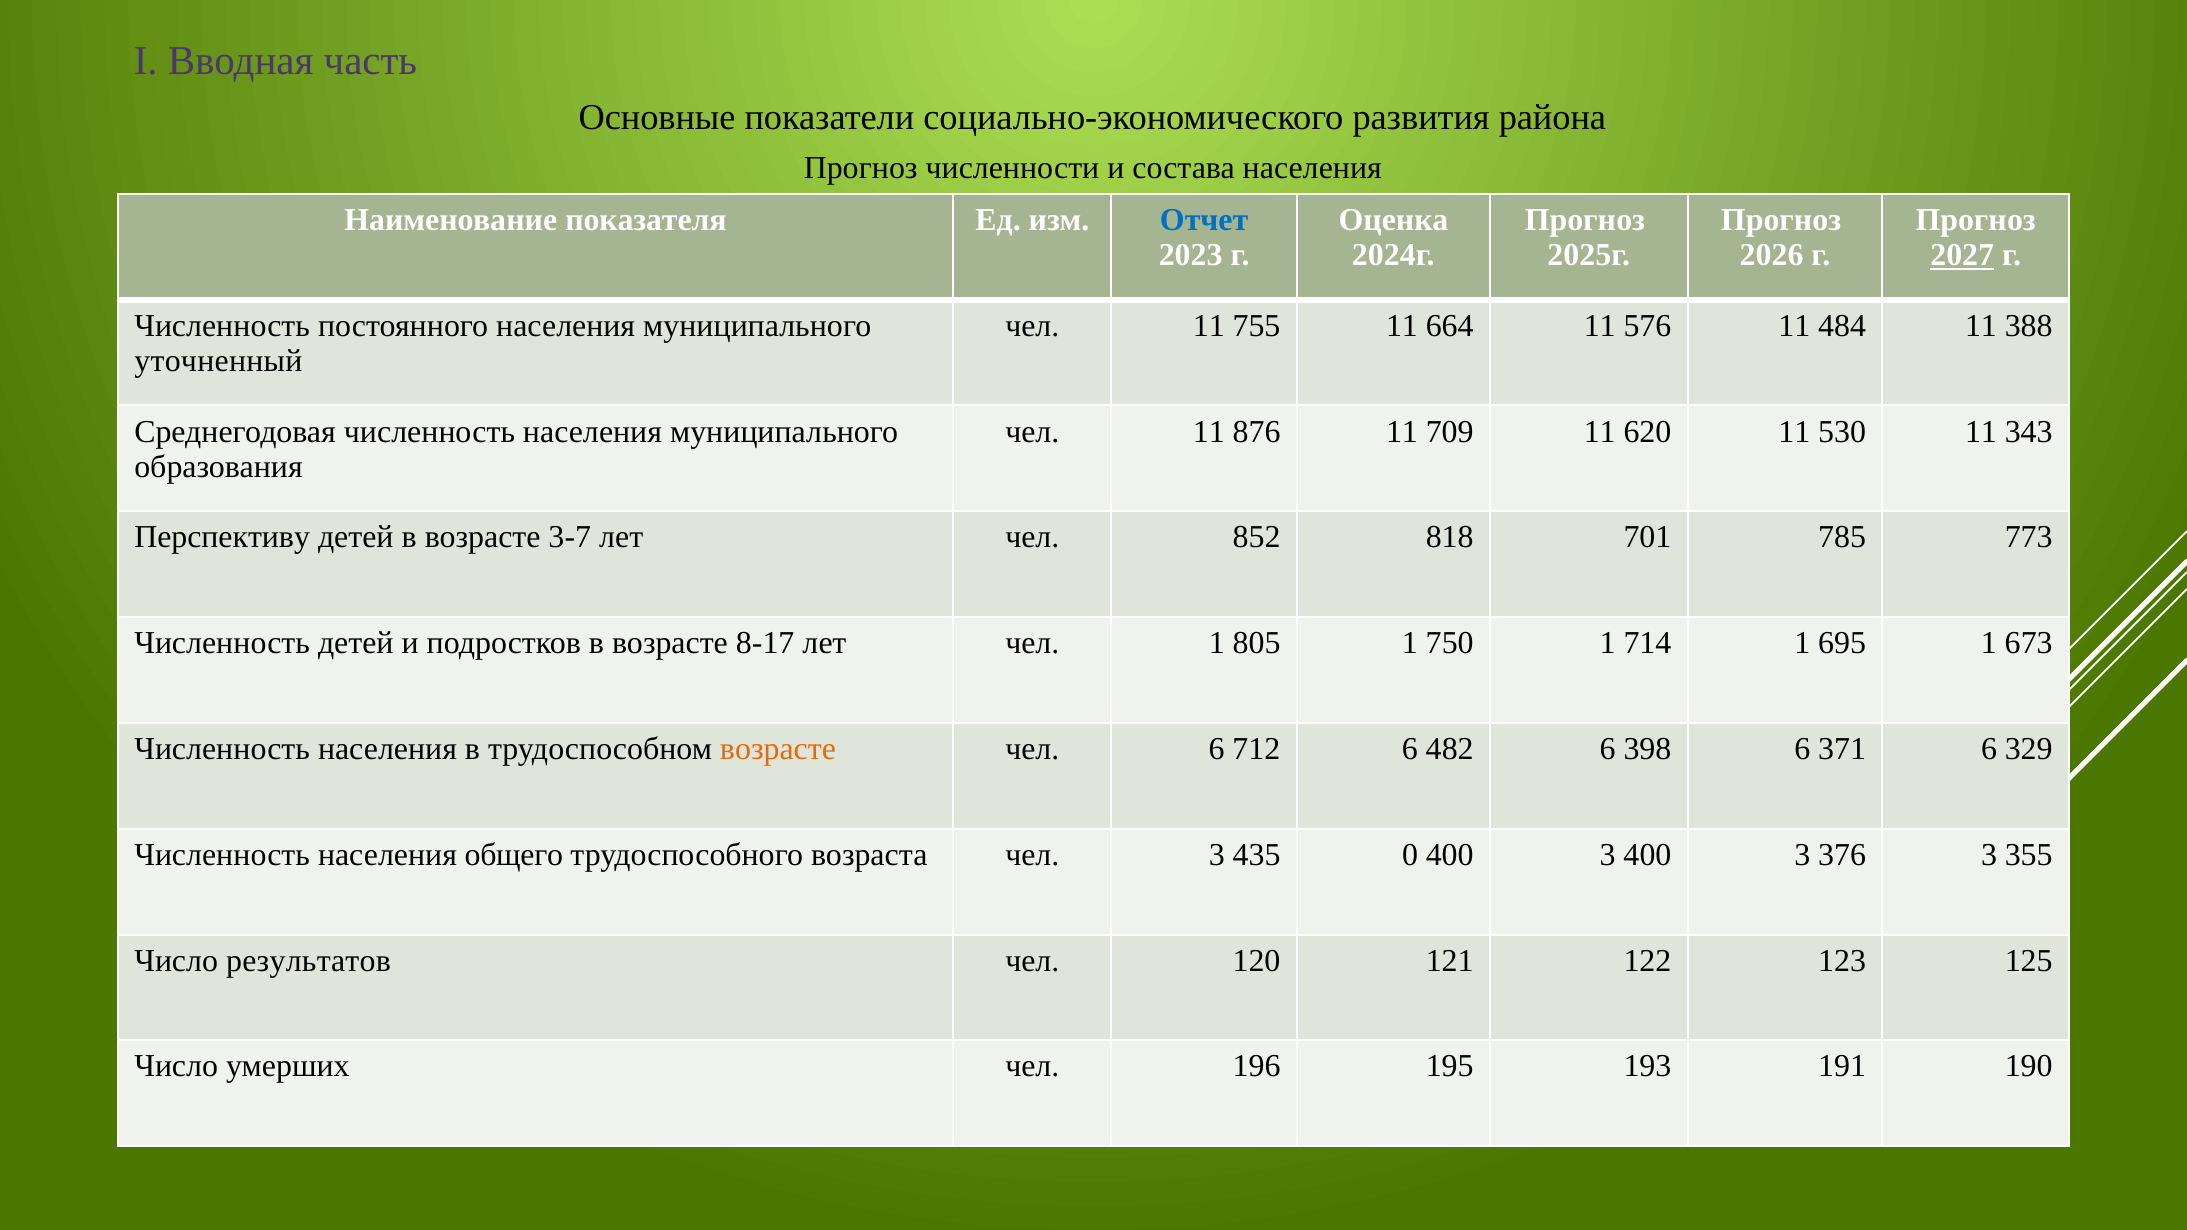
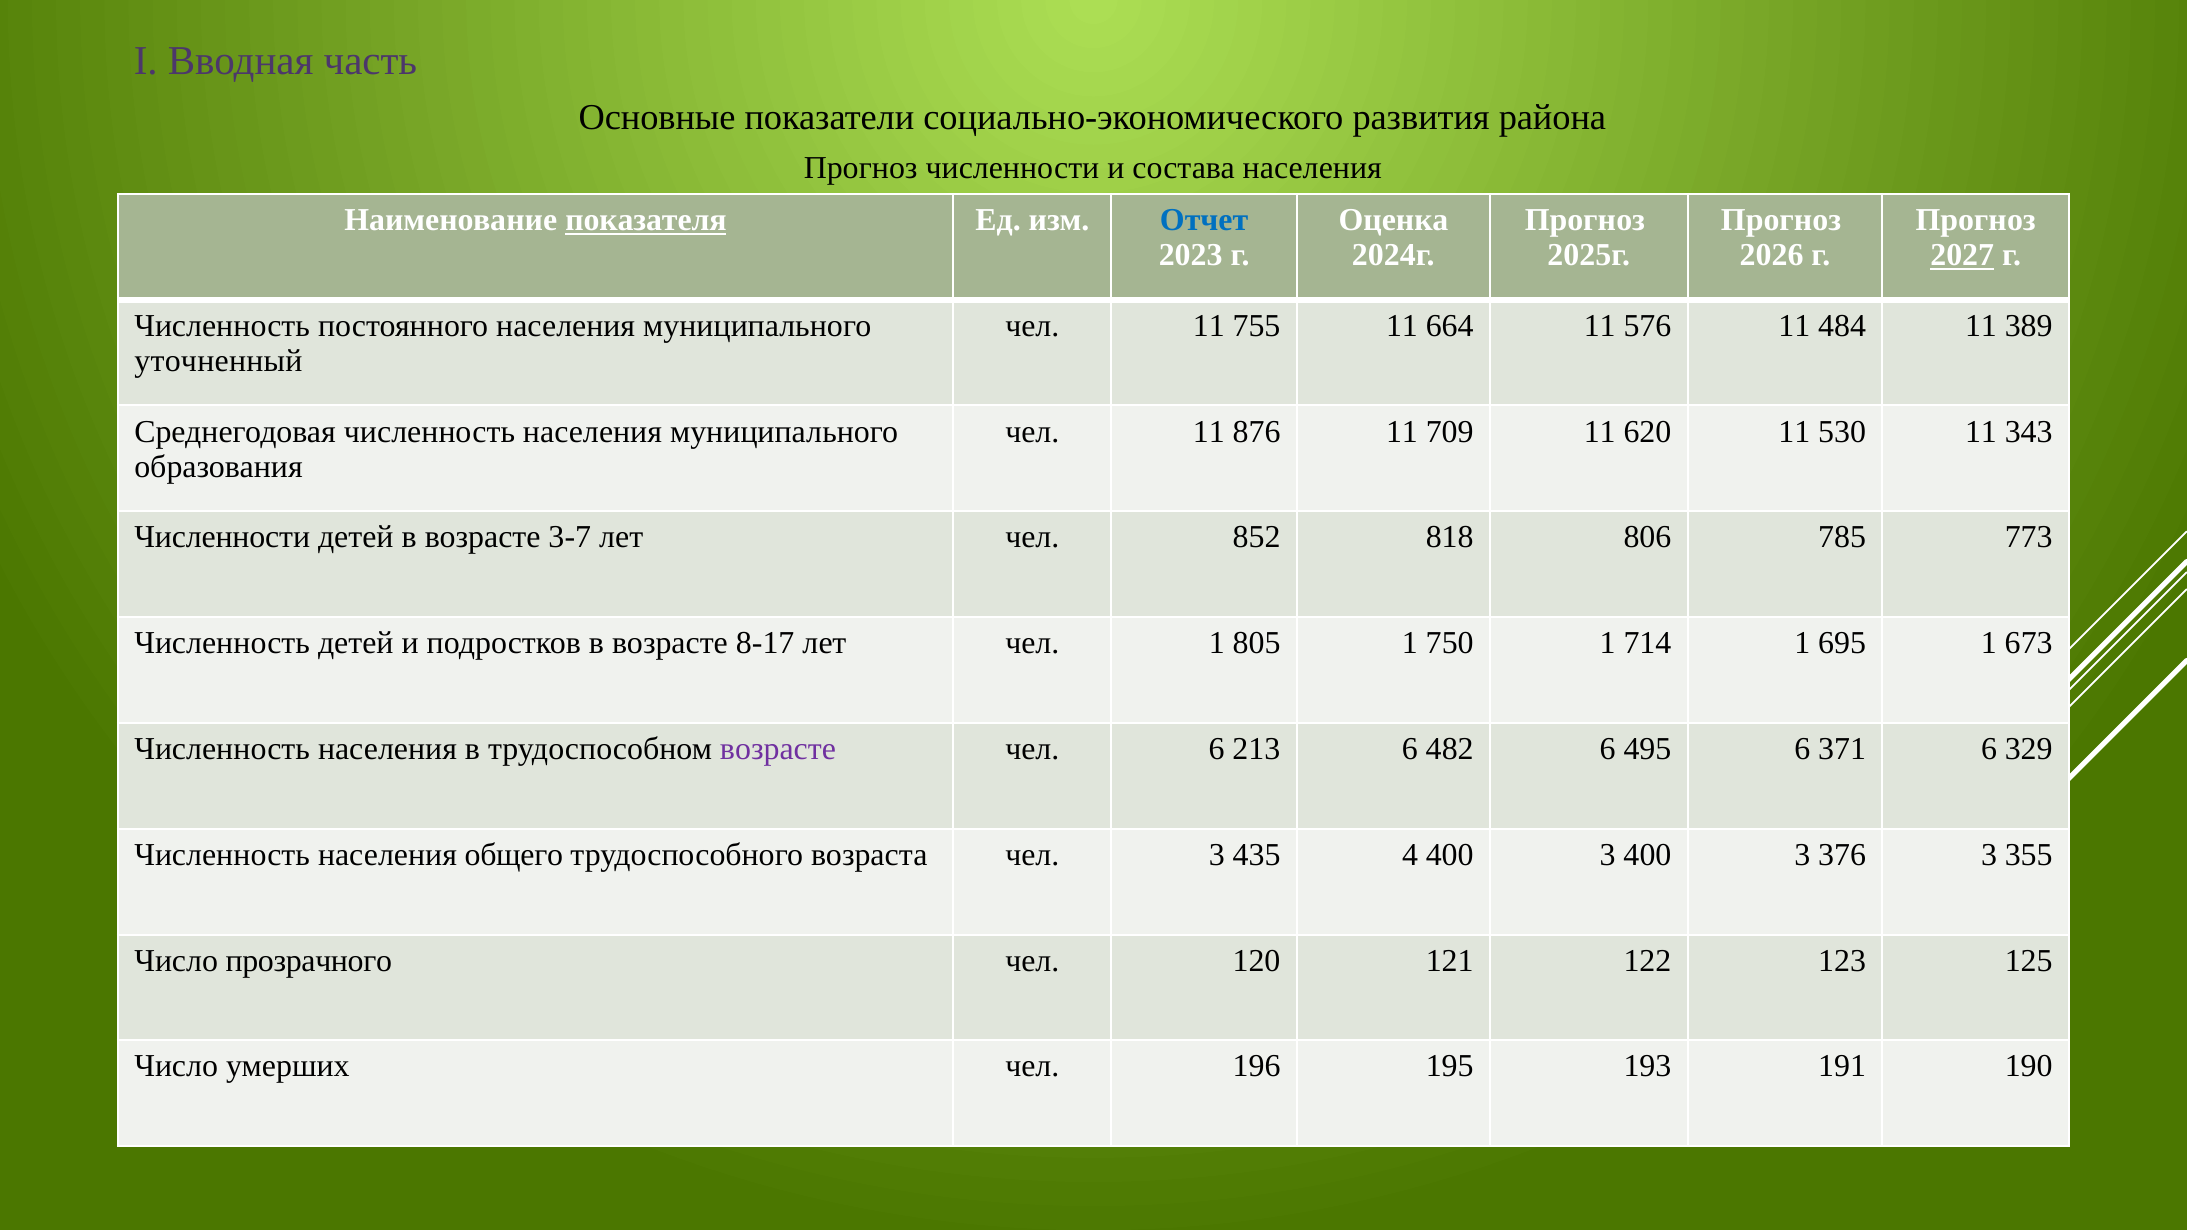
показателя underline: none -> present (646, 220)
388: 388 -> 389 (2029, 326)
Перспективу: Перспективу -> Численности (222, 537)
701: 701 -> 806 (1647, 537)
возрасте colour: orange -> purple (778, 749)
712: 712 -> 213 (1256, 749)
398: 398 -> 495 (1647, 749)
0: 0 -> 4 (1410, 855)
результатов: результатов -> прозрачного (309, 961)
